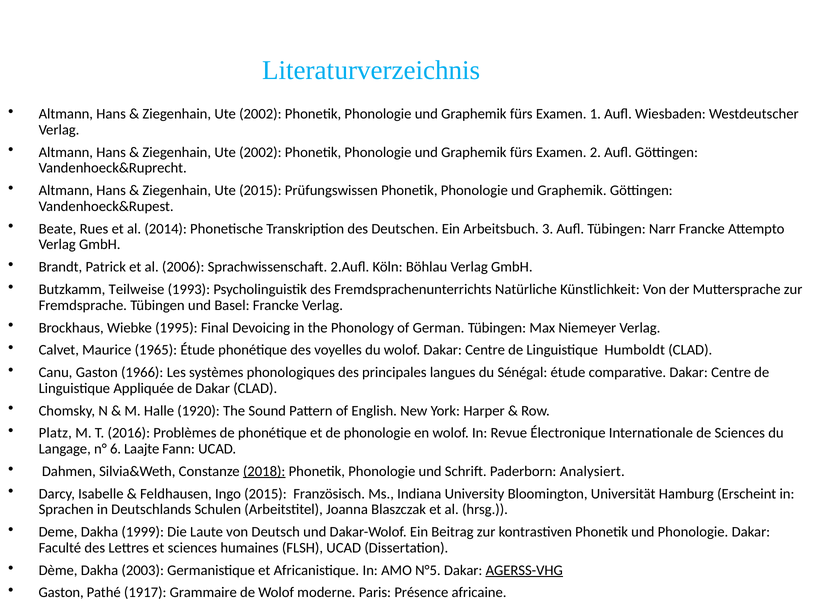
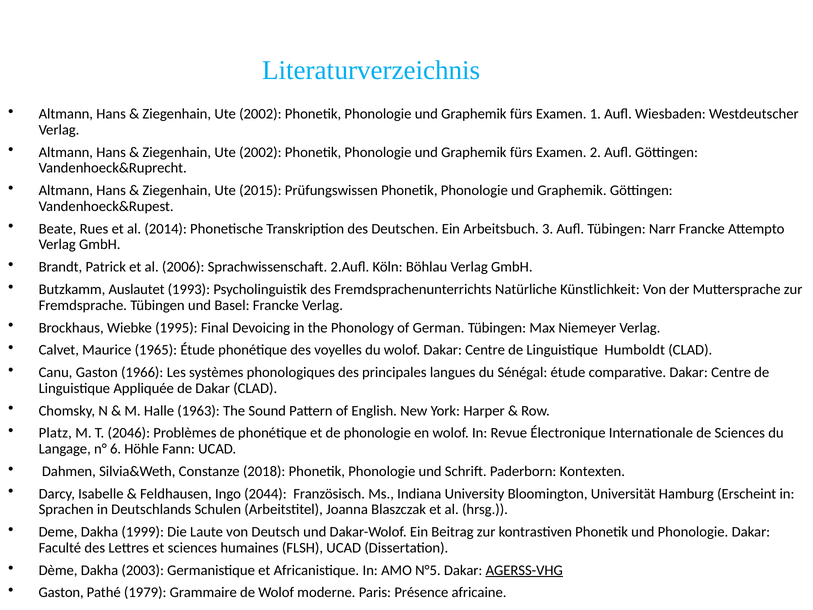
Teilweise: Teilweise -> Auslautet (137, 289)
1920: 1920 -> 1963 (199, 411)
2016: 2016 -> 2046 (129, 433)
Laajte: Laajte -> Höhle (142, 449)
2018 underline: present -> none (264, 471)
Analysiert: Analysiert -> Kontexten (592, 471)
Ingo 2015: 2015 -> 2044 (265, 494)
1917: 1917 -> 1979 (145, 592)
